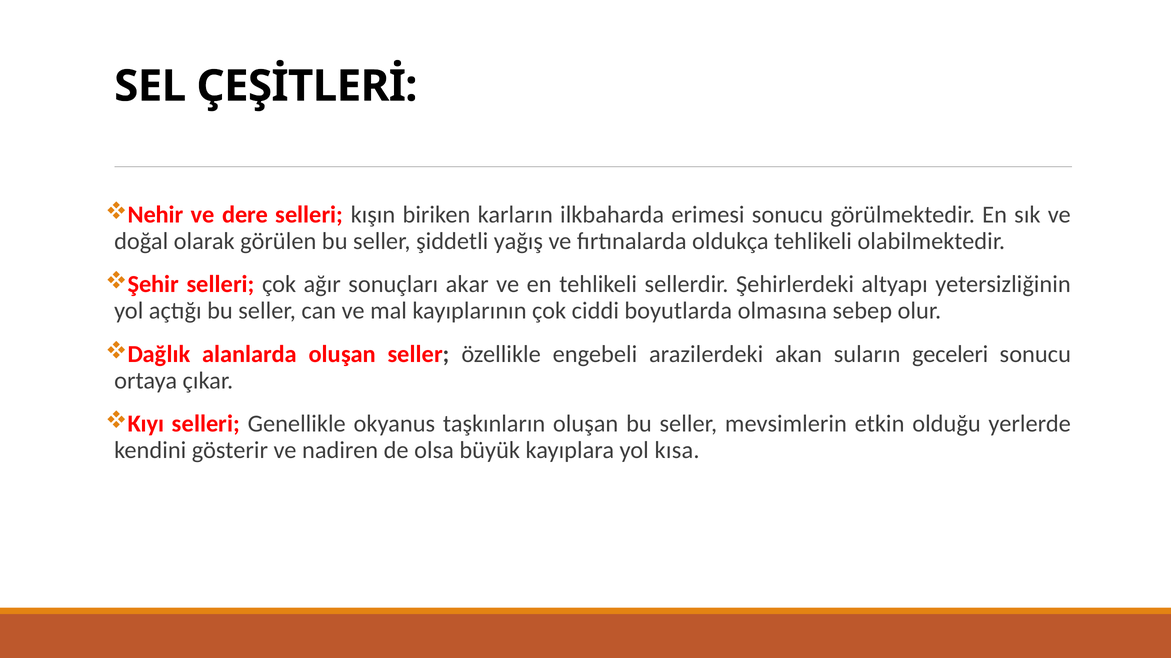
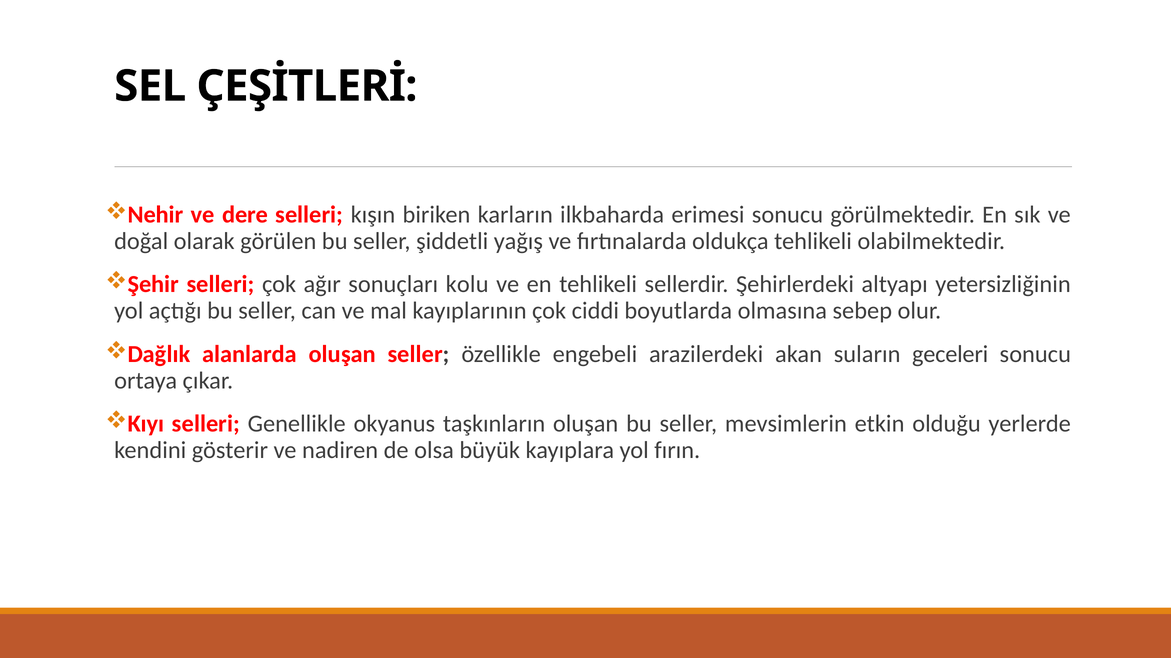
akar: akar -> kolu (467, 285)
kısa: kısa -> fırın (677, 451)
